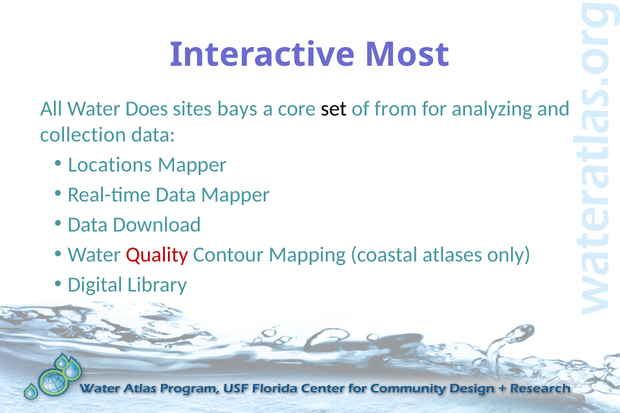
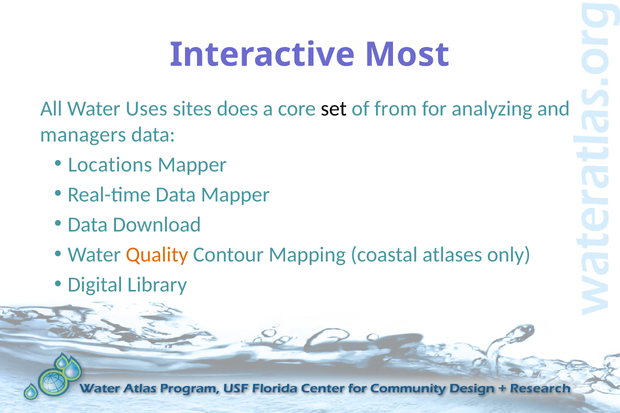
Does: Does -> Uses (147, 109)
bays: bays -> does (237, 109)
collection: collection -> managers (83, 135)
Quality colour: red -> orange (157, 255)
